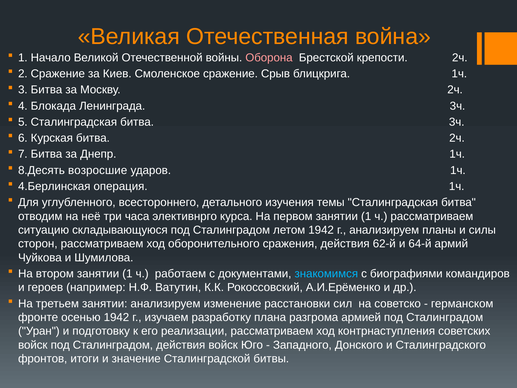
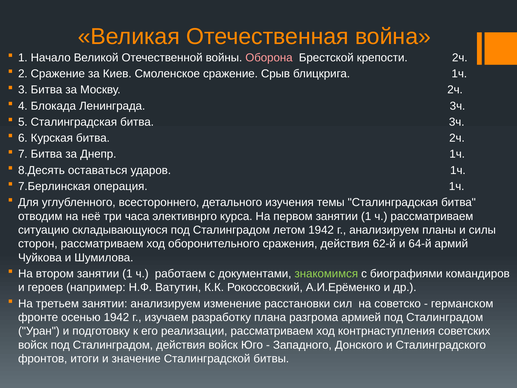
возросшие: возросшие -> оставаться (98, 170)
4.Берлинская: 4.Берлинская -> 7.Берлинская (54, 186)
знакомимся colour: light blue -> light green (326, 273)
